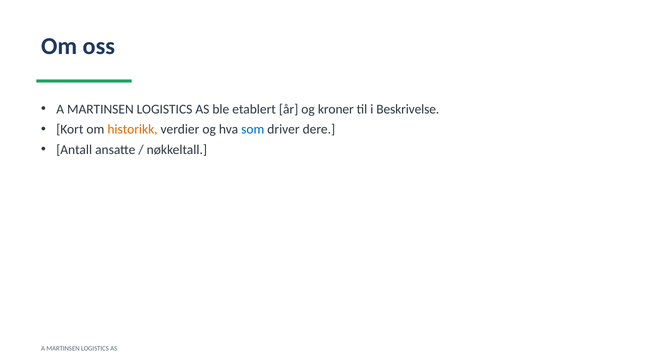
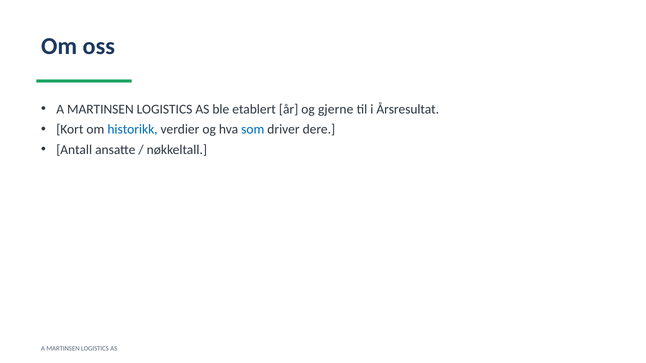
kroner: kroner -> gjerne (336, 109)
Beskrivelse: Beskrivelse -> Årsresultat (408, 109)
historikk colour: orange -> blue (132, 130)
